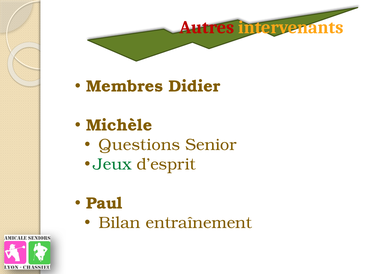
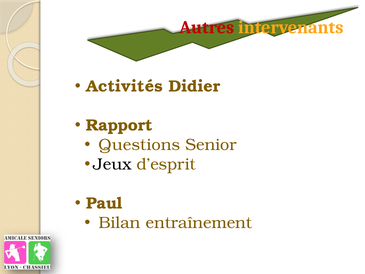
Membres: Membres -> Activités (124, 86)
Michèle: Michèle -> Rapport (119, 125)
Jeux colour: green -> black (112, 164)
